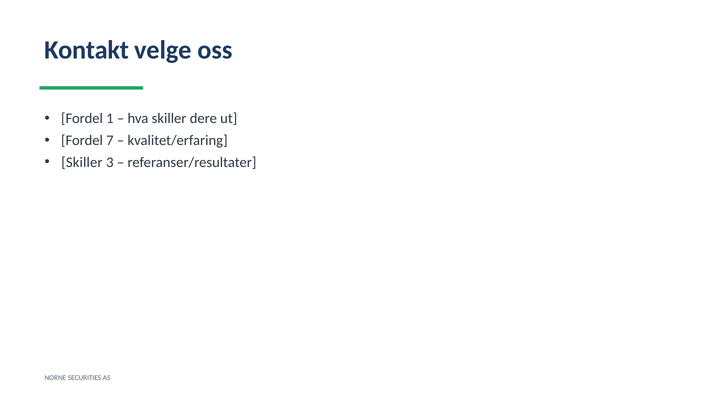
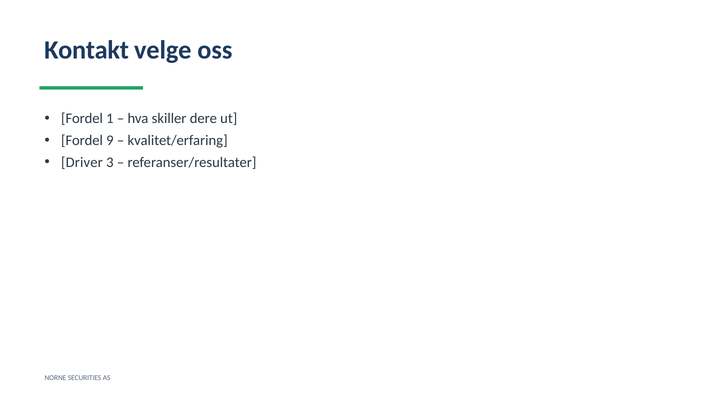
7: 7 -> 9 (110, 141)
Skiller: Skiller -> Driver (82, 163)
